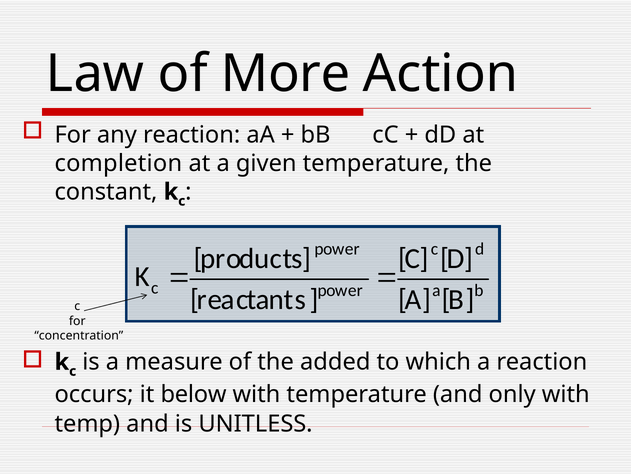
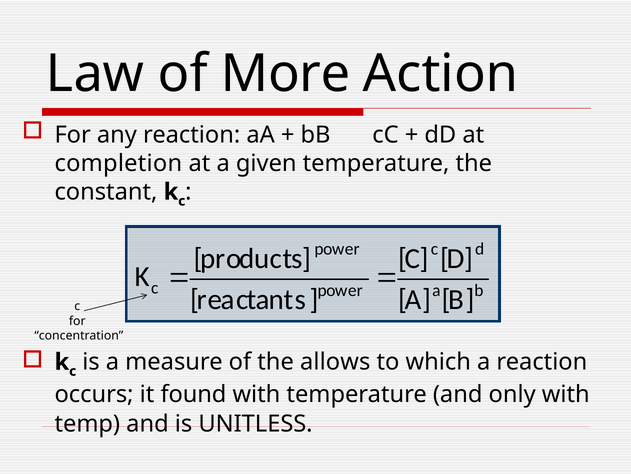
added: added -> allows (335, 361)
below: below -> found (193, 394)
